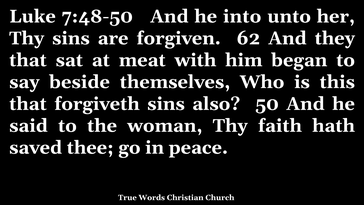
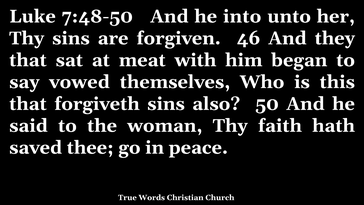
62: 62 -> 46 (248, 38)
beside: beside -> vowed (80, 82)
